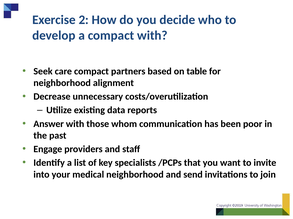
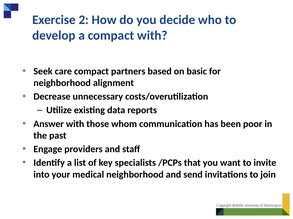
table: table -> basic (197, 71)
